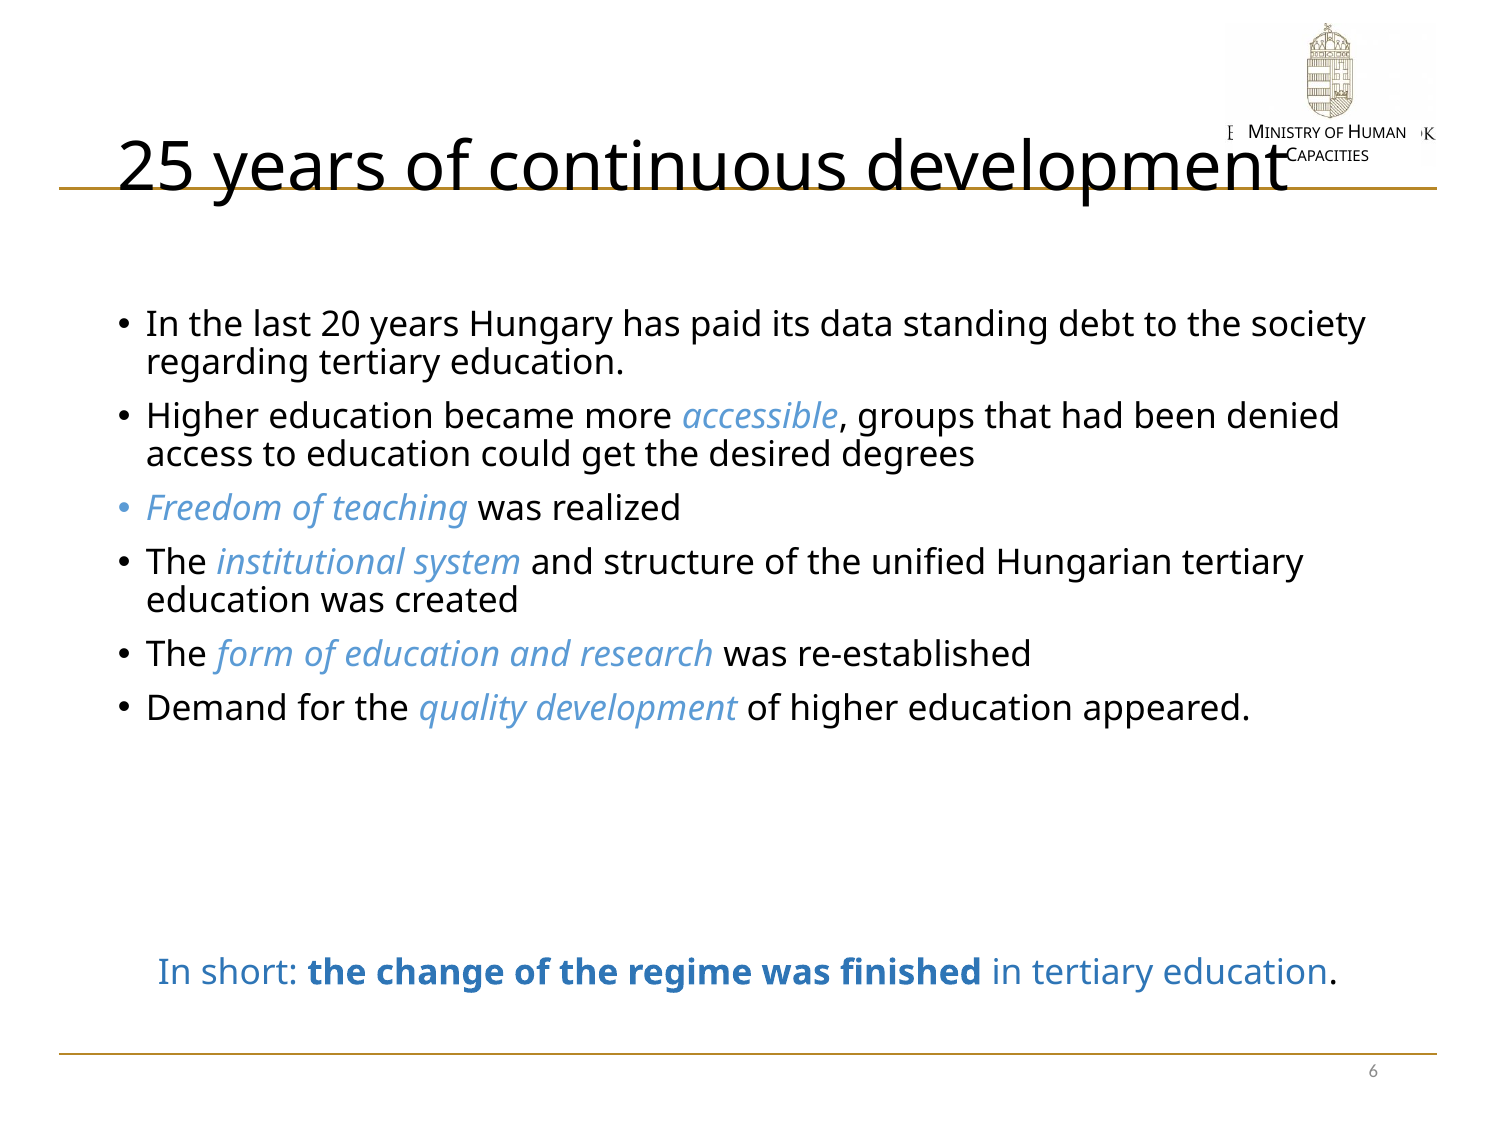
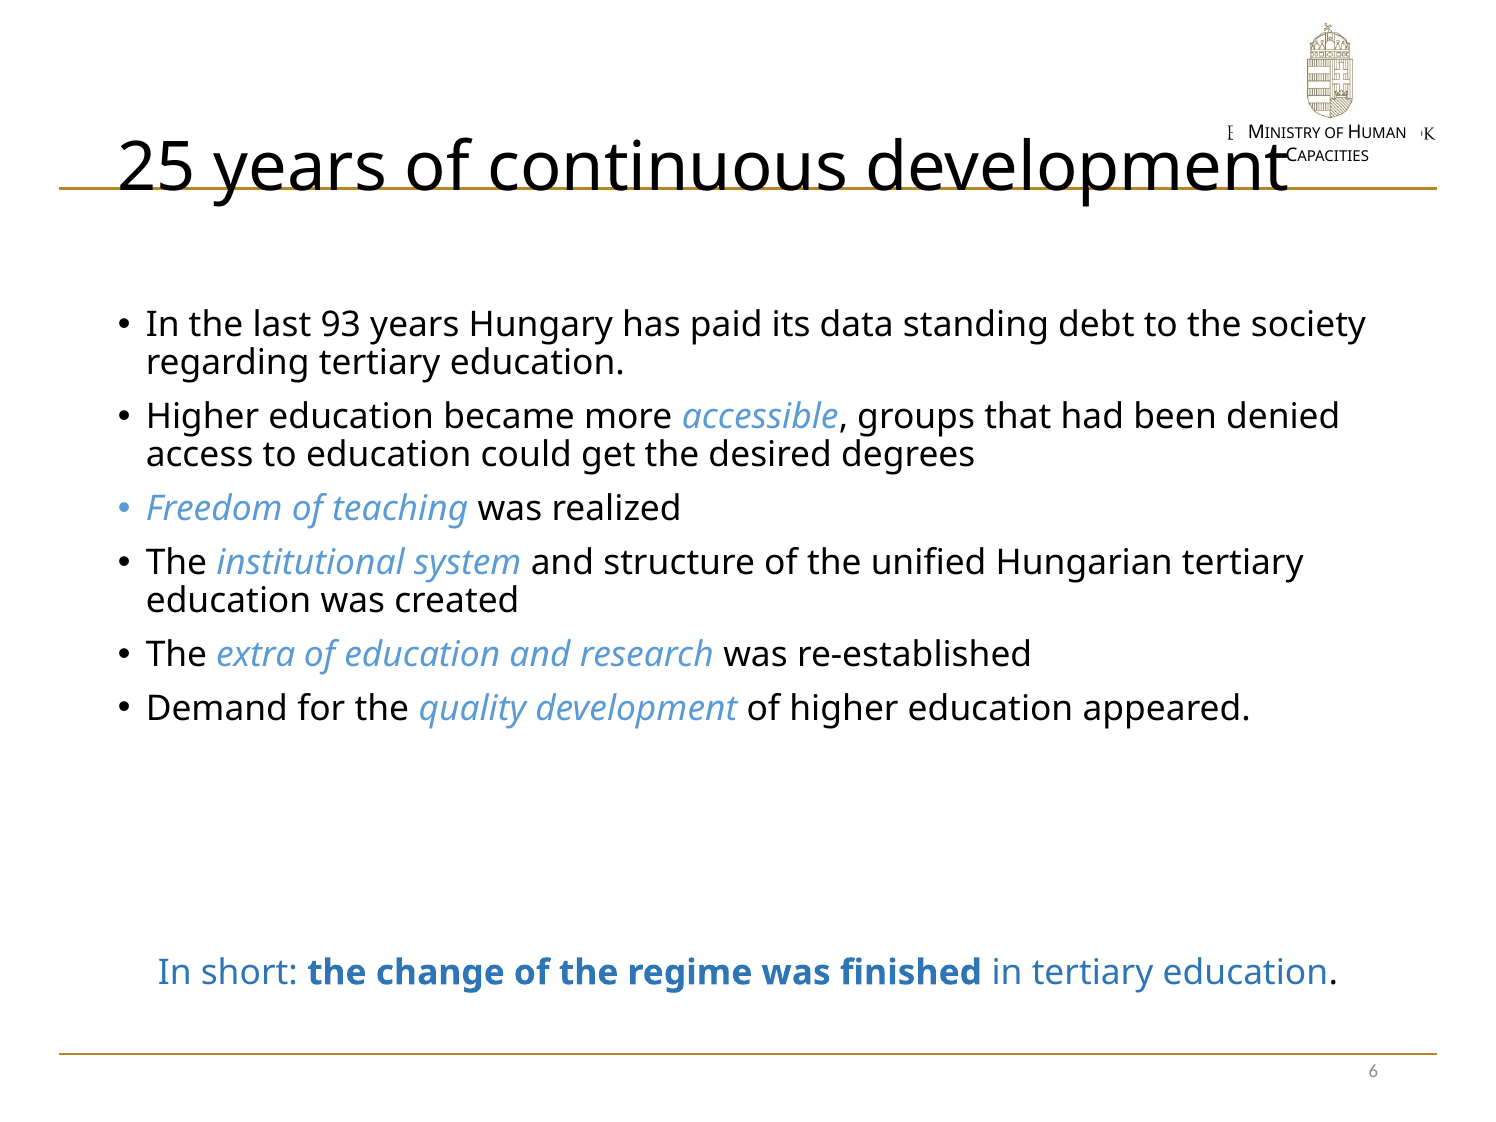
20: 20 -> 93 (341, 325)
form: form -> extra (256, 655)
